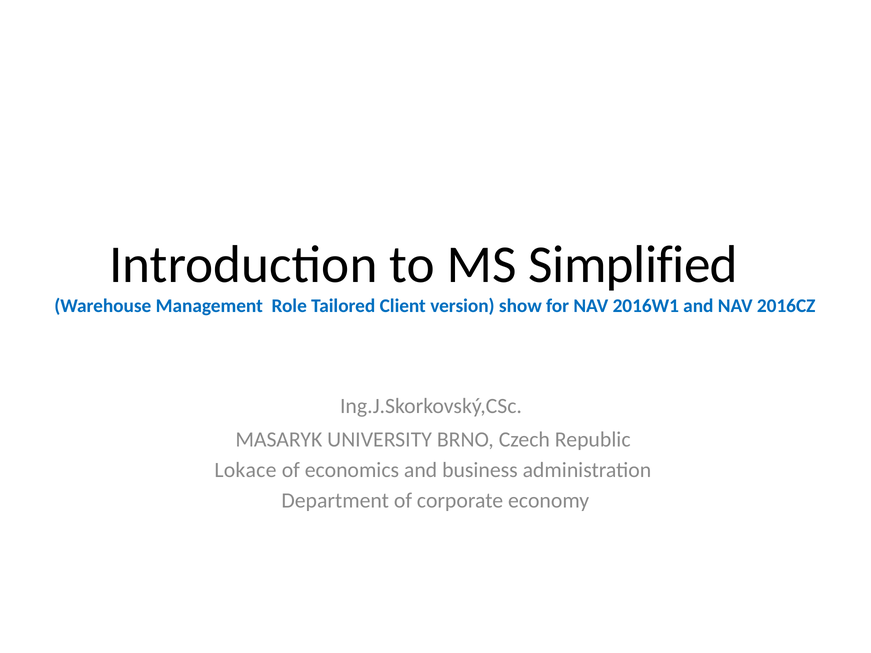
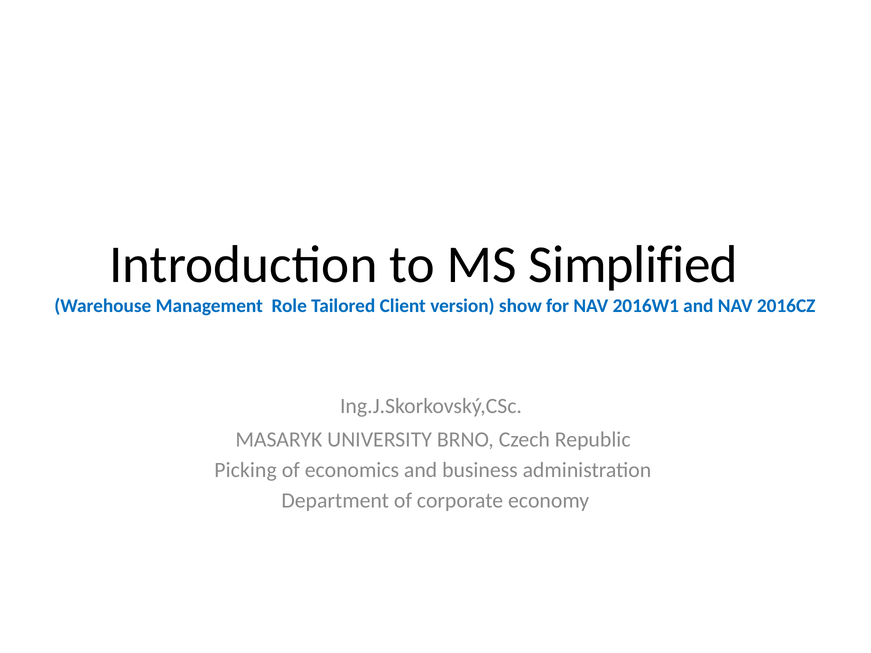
Lokace: Lokace -> Picking (246, 470)
